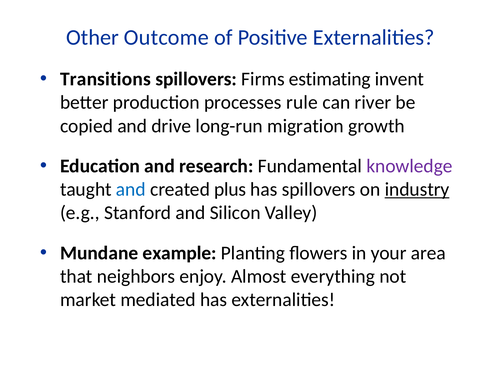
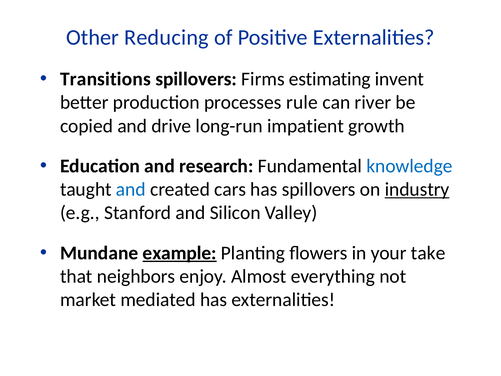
Outcome: Outcome -> Reducing (166, 37)
migration: migration -> impatient (306, 126)
knowledge colour: purple -> blue (409, 166)
plus: plus -> cars (230, 189)
example underline: none -> present (180, 253)
area: area -> take (428, 253)
